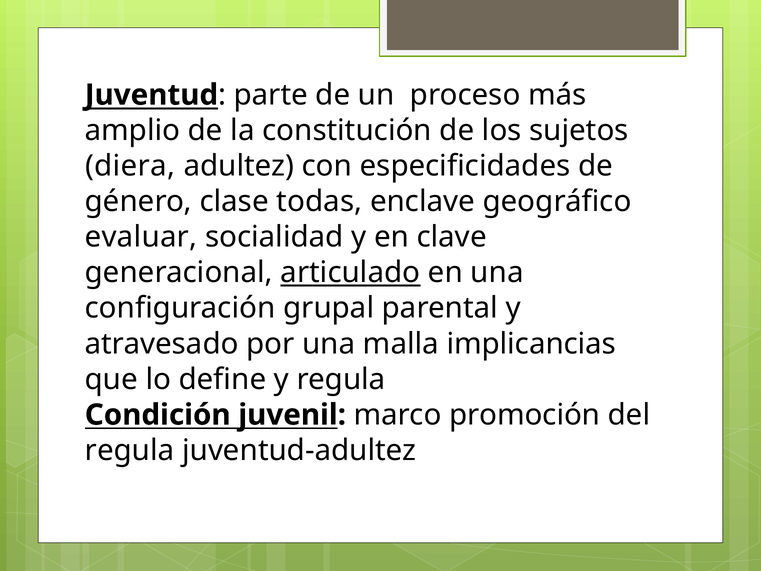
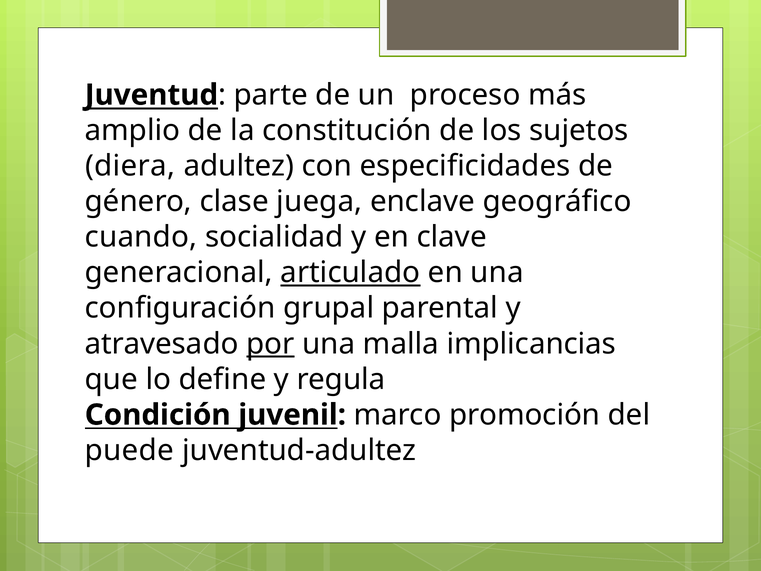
todas: todas -> juega (319, 201)
evaluar: evaluar -> cuando (141, 237)
por underline: none -> present (270, 344)
regula: regula -> puede (130, 450)
